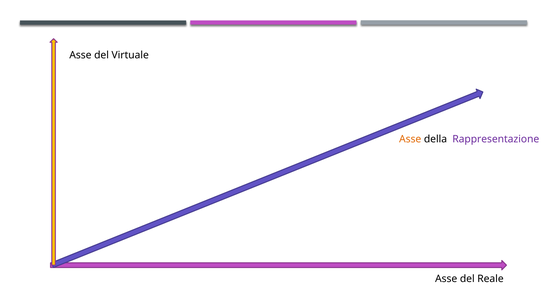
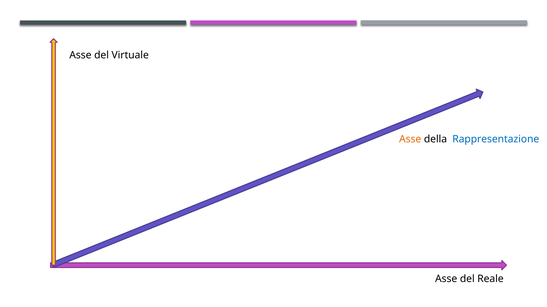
Rappresentazione colour: purple -> blue (496, 140)
